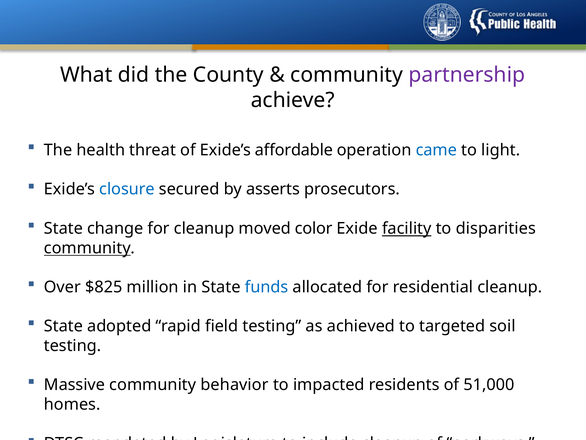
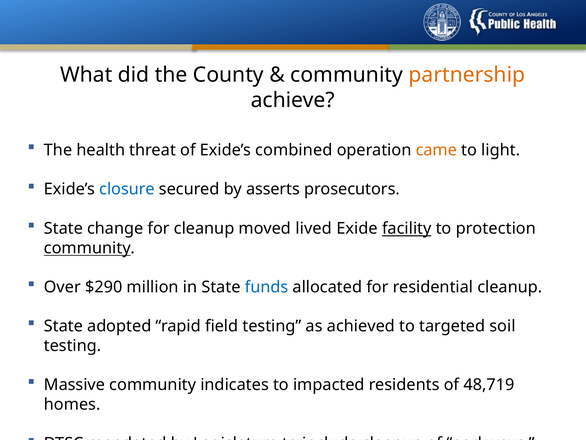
partnership colour: purple -> orange (467, 75)
affordable: affordable -> combined (294, 150)
came colour: blue -> orange (436, 150)
color: color -> lived (314, 228)
disparities: disparities -> protection (496, 228)
$825: $825 -> $290 (104, 287)
behavior: behavior -> indicates (235, 384)
51,000: 51,000 -> 48,719 (489, 384)
